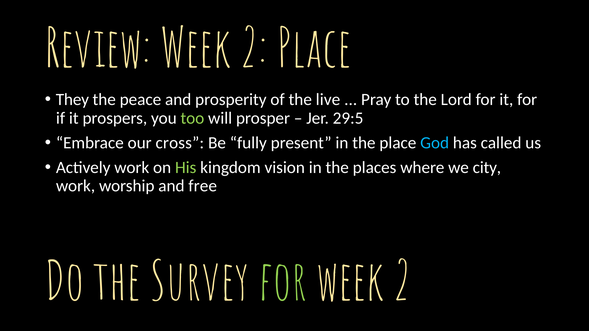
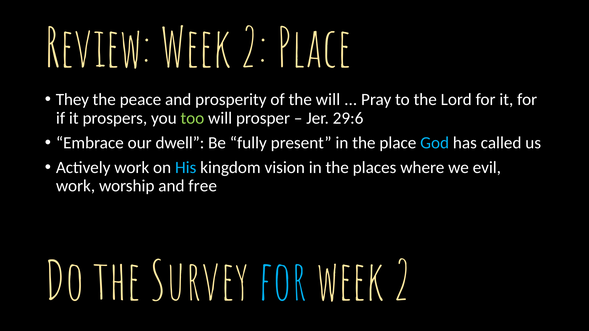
the live: live -> will (328, 100)
29:5: 29:5 -> 29:6 (348, 118)
cross: cross -> dwell (180, 143)
His colour: light green -> light blue (186, 168)
city: city -> evil (487, 168)
for colour: light green -> light blue (283, 283)
